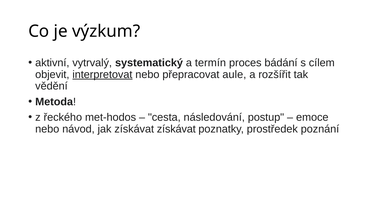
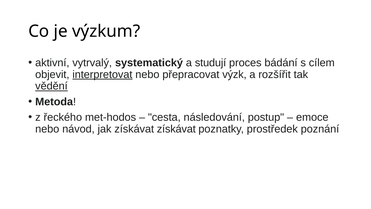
termín: termín -> studují (211, 63)
aule: aule -> výzk (234, 74)
vědění underline: none -> present (51, 86)
